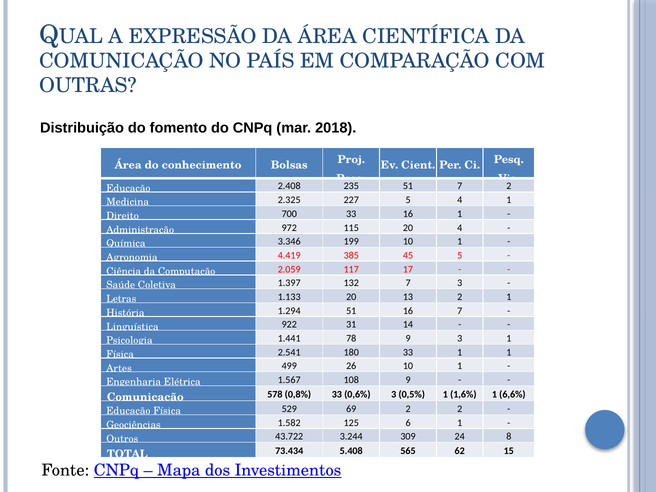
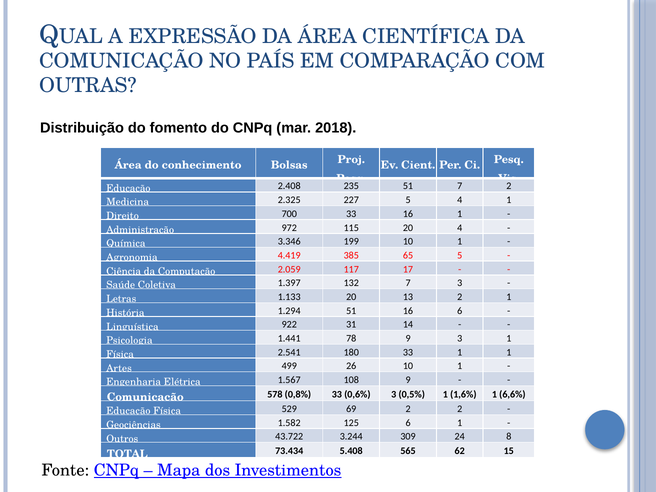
45: 45 -> 65 (408, 255)
16 7: 7 -> 6 (460, 311)
